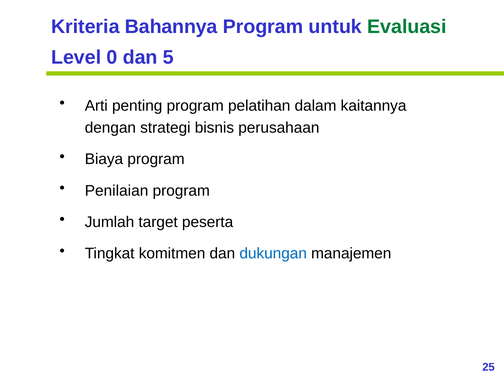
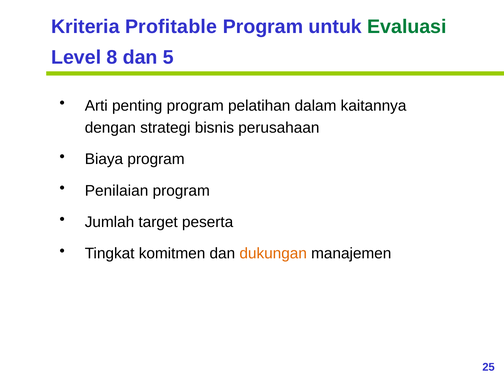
Bahannya: Bahannya -> Profitable (171, 27)
0: 0 -> 8 (112, 57)
dukungan colour: blue -> orange (273, 253)
